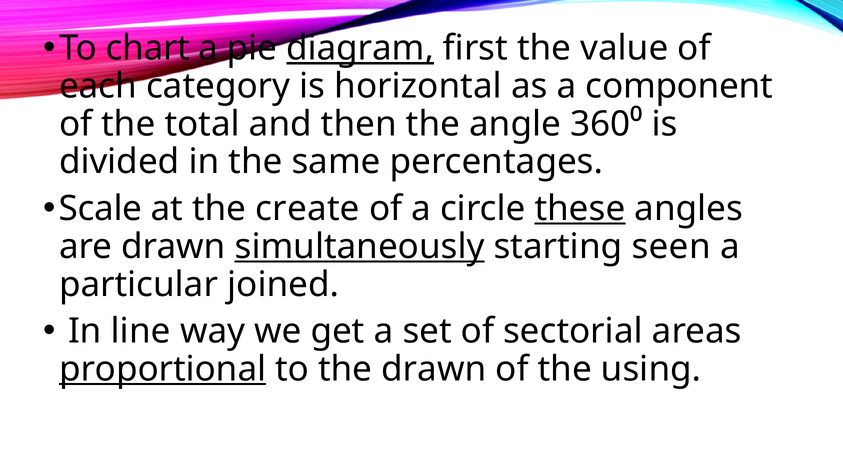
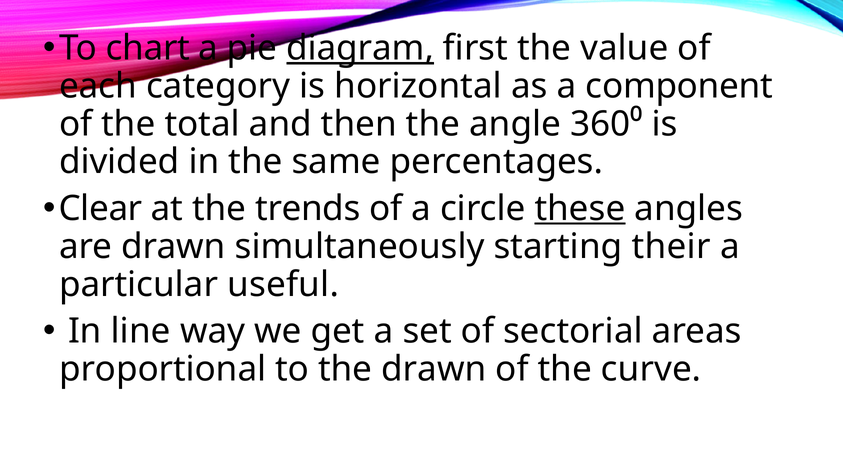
Scale: Scale -> Clear (100, 209)
create: create -> trends (308, 209)
simultaneously underline: present -> none (360, 247)
seen: seen -> their (671, 247)
joined: joined -> useful (283, 285)
proportional underline: present -> none (163, 369)
using: using -> curve (651, 369)
